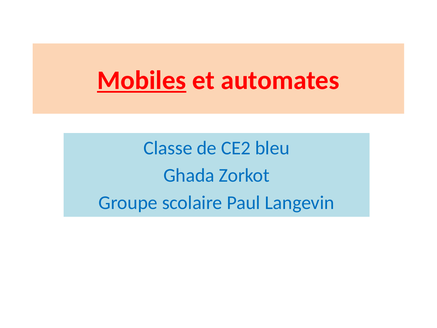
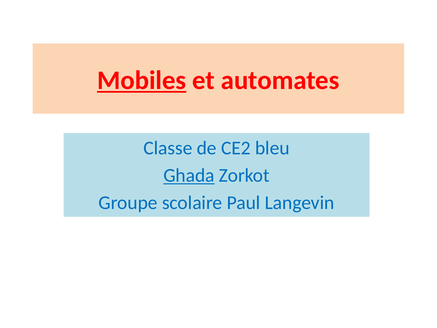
Ghada underline: none -> present (189, 175)
